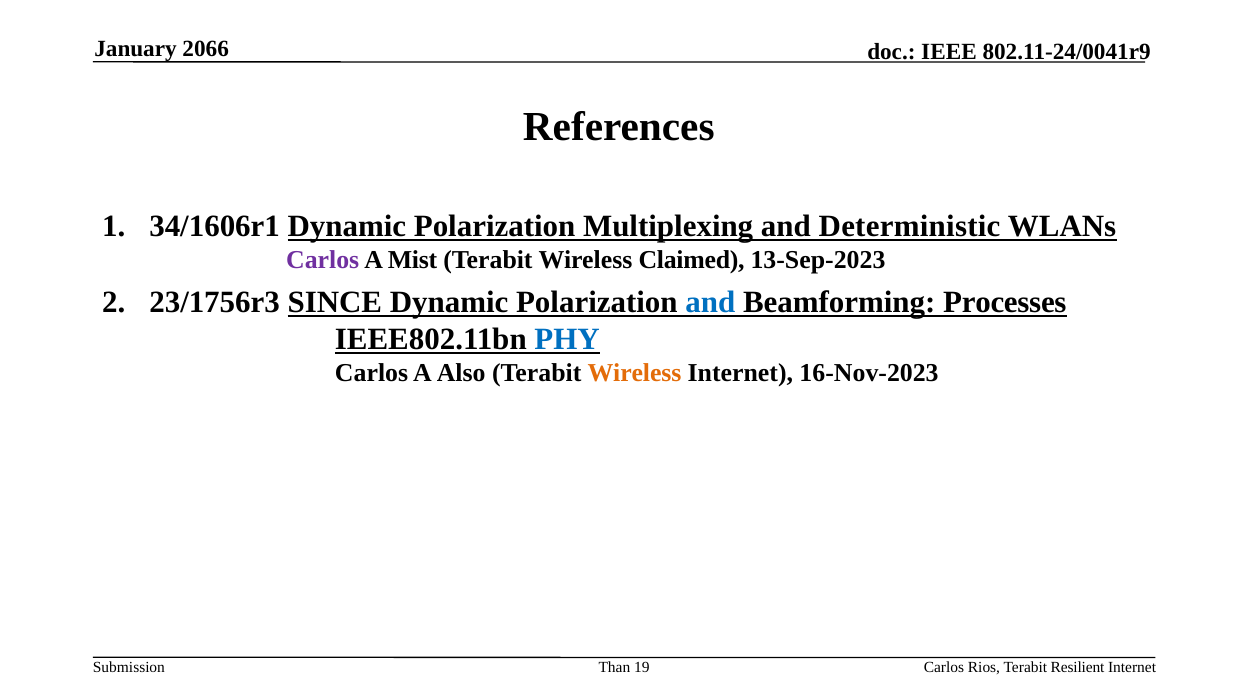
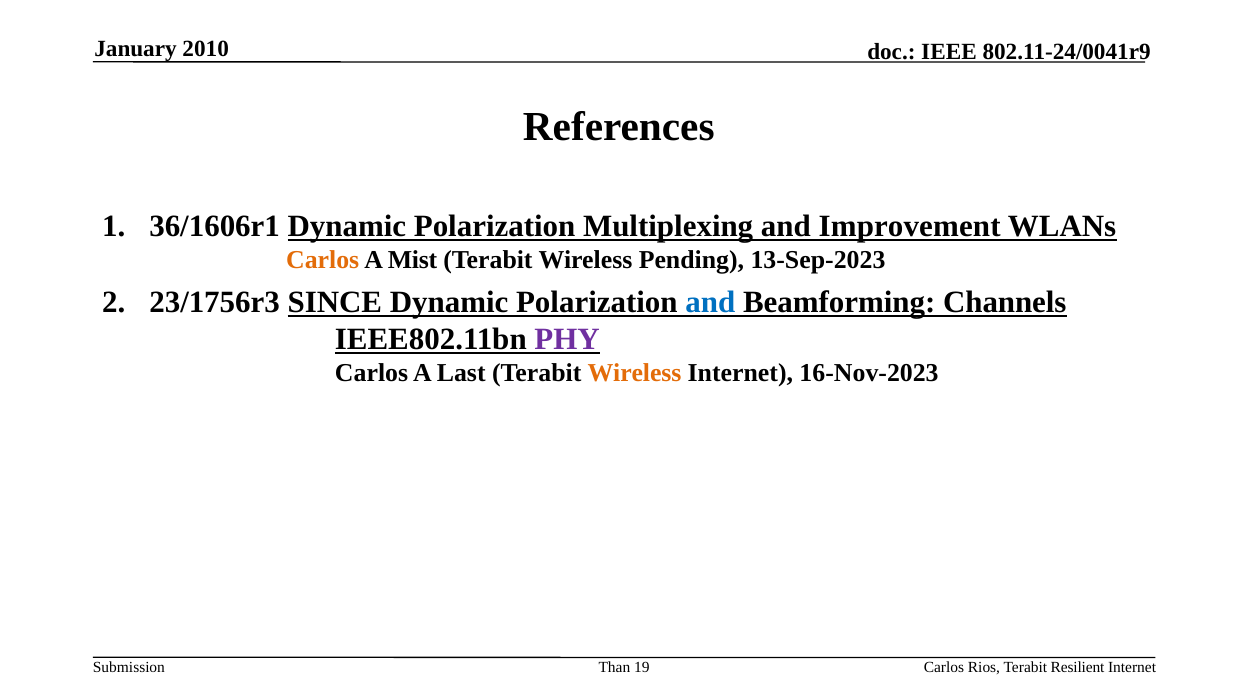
2066: 2066 -> 2010 (206, 49)
34/1606r1: 34/1606r1 -> 36/1606r1 (215, 227)
Deterministic: Deterministic -> Improvement (910, 227)
Carlos colour: purple -> orange (323, 260)
Claimed: Claimed -> Pending (691, 260)
Processes: Processes -> Channels (1005, 302)
PHY colour: blue -> purple (567, 340)
Also: Also -> Last (461, 373)
